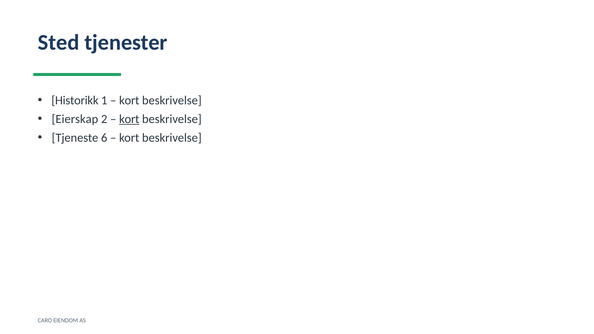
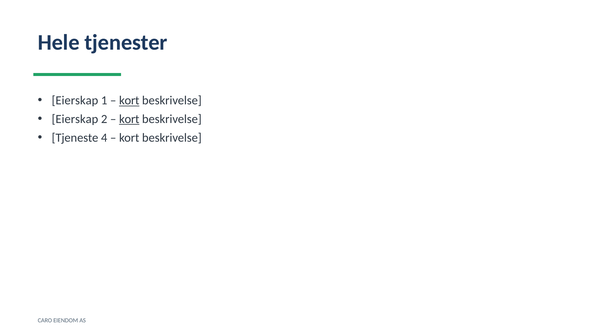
Sted: Sted -> Hele (59, 42)
Historikk: Historikk -> Eierskap (75, 101)
kort underline: none -> present (129, 101)
6: 6 -> 4 (104, 138)
